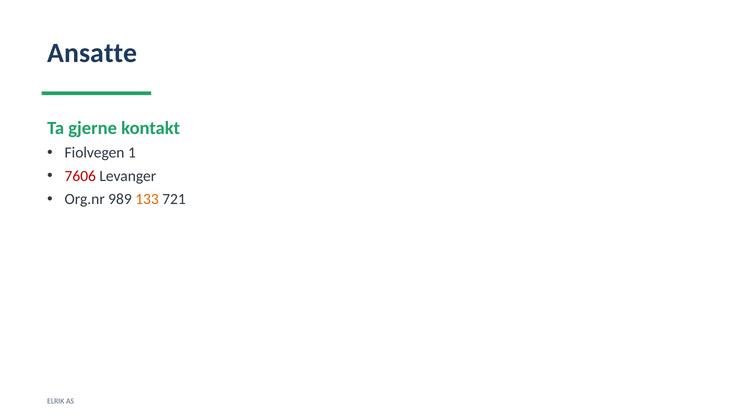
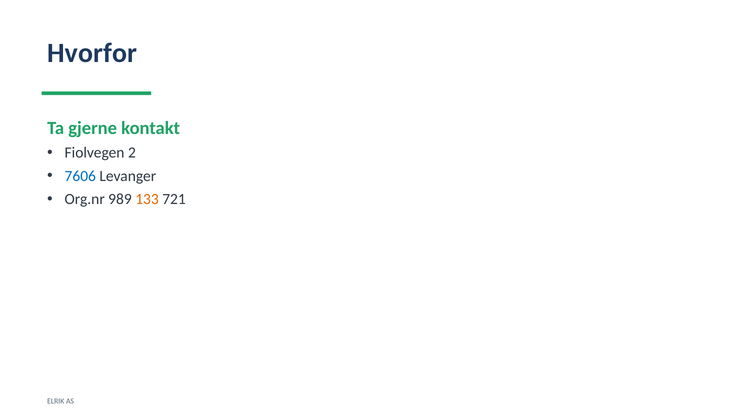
Ansatte: Ansatte -> Hvorfor (92, 53)
1: 1 -> 2 (132, 153)
7606 colour: red -> blue (80, 176)
